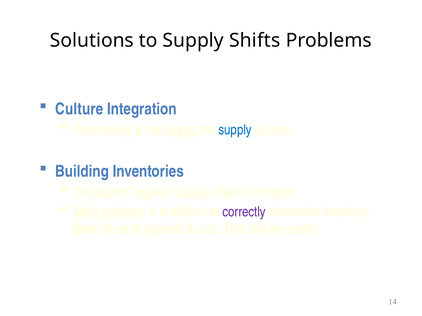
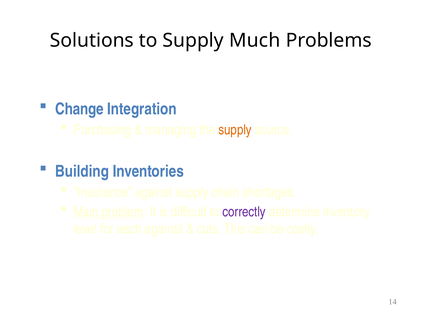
Shifts: Shifts -> Much (255, 40)
Culture: Culture -> Change (79, 109)
supply colour: blue -> orange (235, 130)
